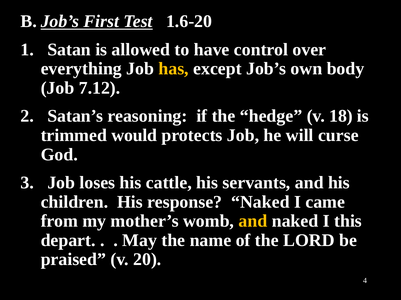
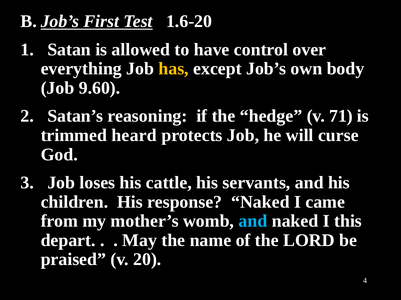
7.12: 7.12 -> 9.60 (100, 88)
18: 18 -> 71 (341, 116)
would: would -> heard (134, 136)
and colour: yellow -> light blue (253, 222)
